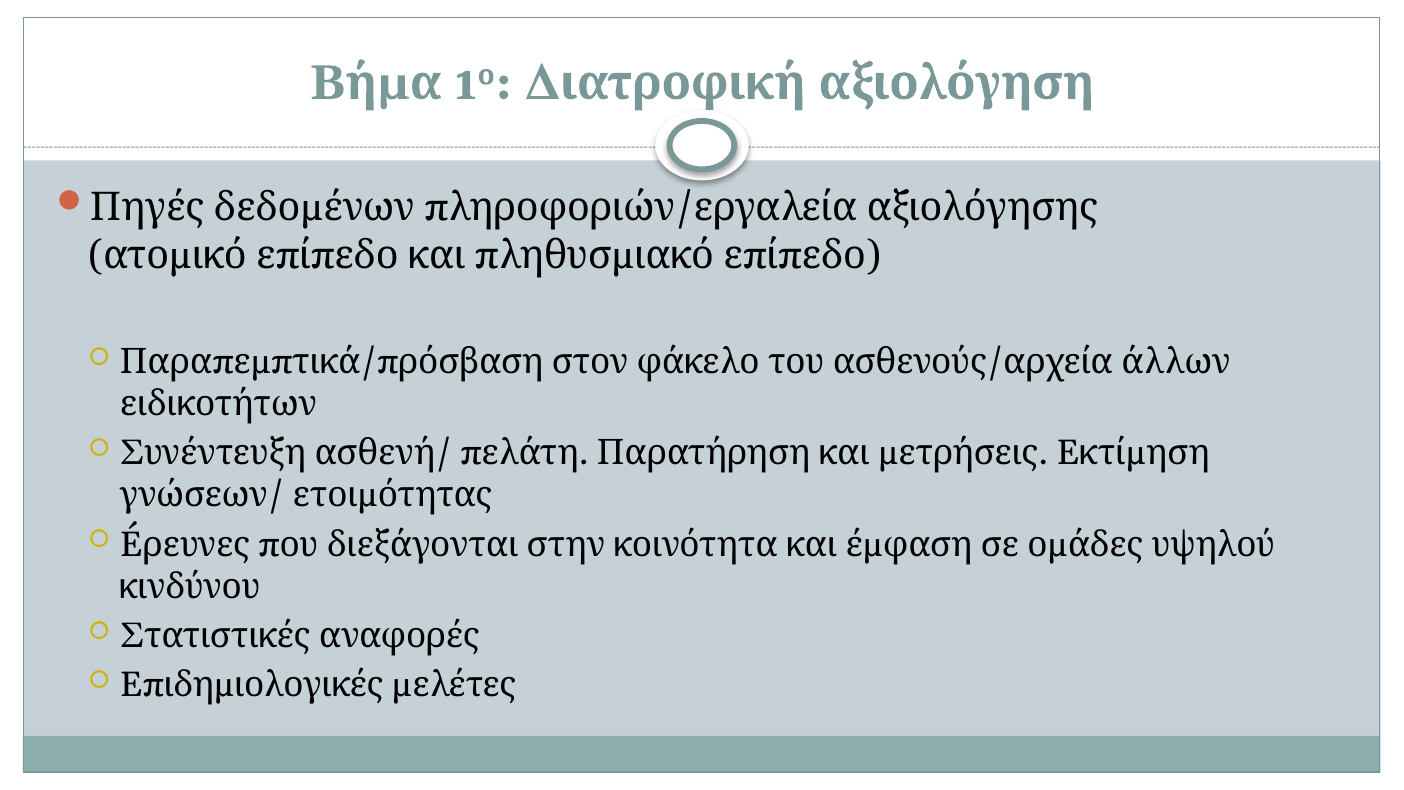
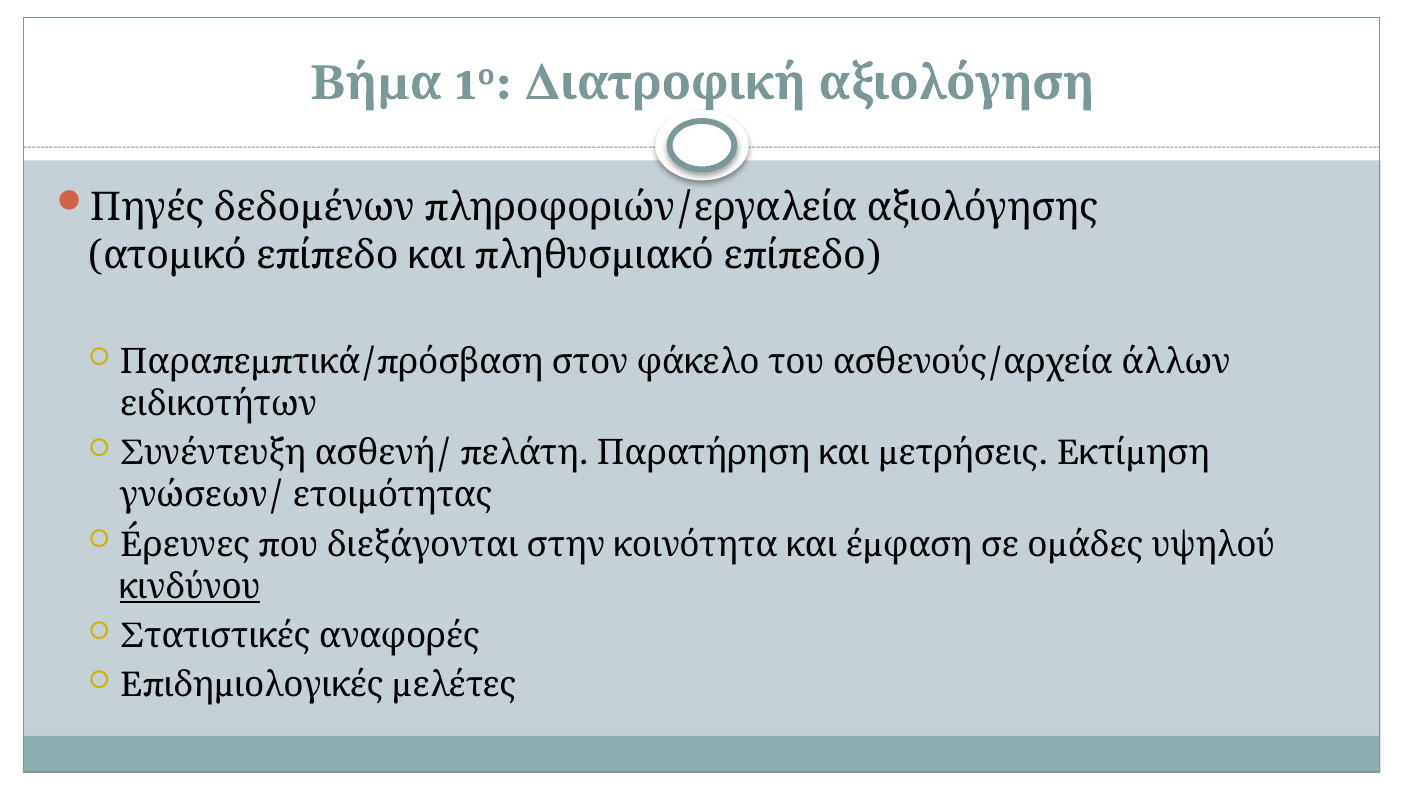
κινδύνου underline: none -> present (190, 586)
